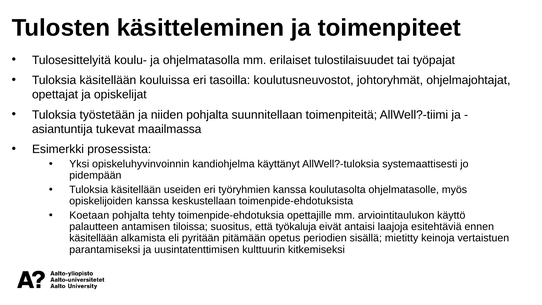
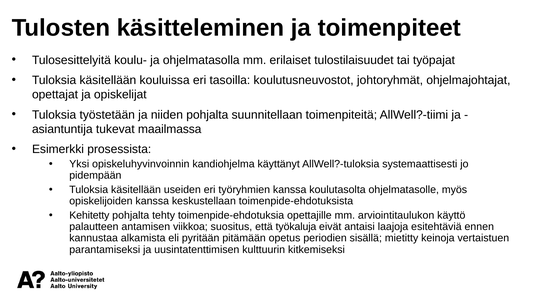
Koetaan: Koetaan -> Kehitetty (89, 215)
tiloissa: tiloissa -> viikkoa (190, 227)
käsitellään: käsitellään -> kannustaa (94, 238)
